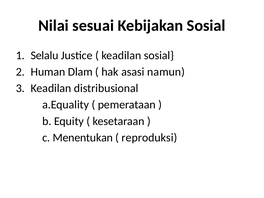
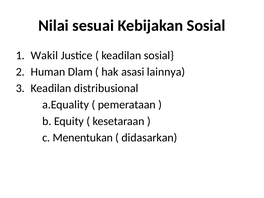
Selalu: Selalu -> Wakil (44, 55)
namun: namun -> lainnya (166, 72)
reproduksi: reproduksi -> didasarkan (149, 138)
